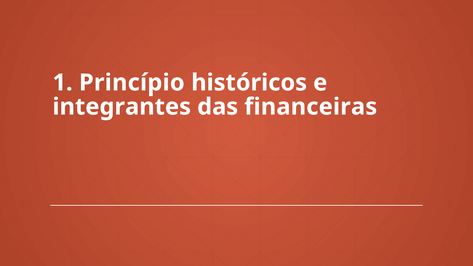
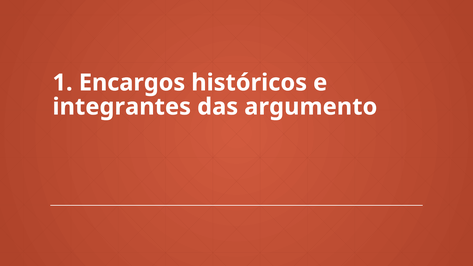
Princípio: Princípio -> Encargos (132, 83)
financeiras: financeiras -> argumento (311, 107)
